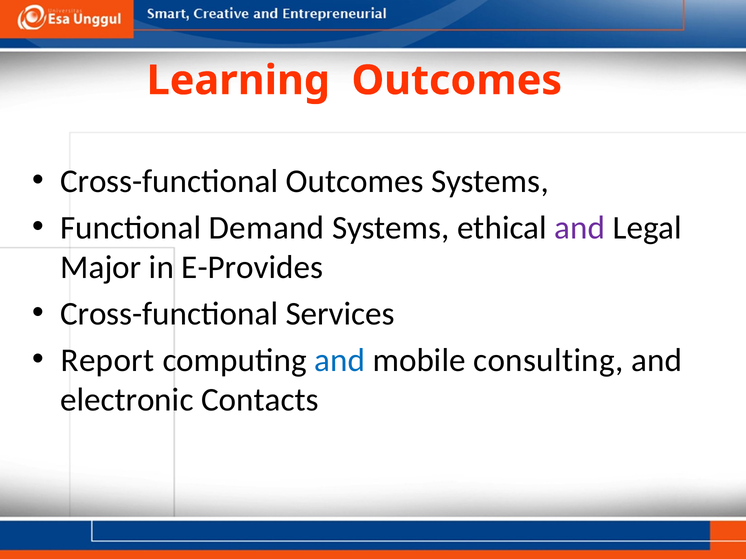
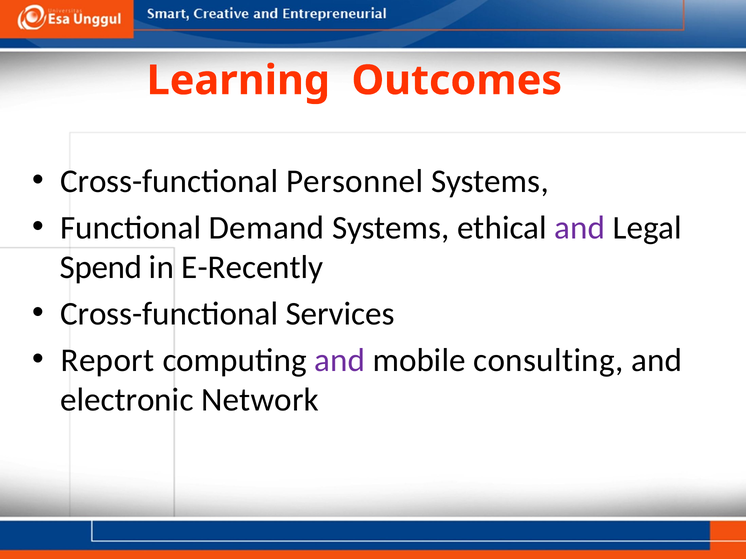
Cross-functional Outcomes: Outcomes -> Personnel (355, 181)
Major: Major -> Spend (101, 268)
E-Provides: E-Provides -> E-Recently (252, 268)
and colour: blue -> purple (340, 360)
Contacts: Contacts -> Network (260, 400)
